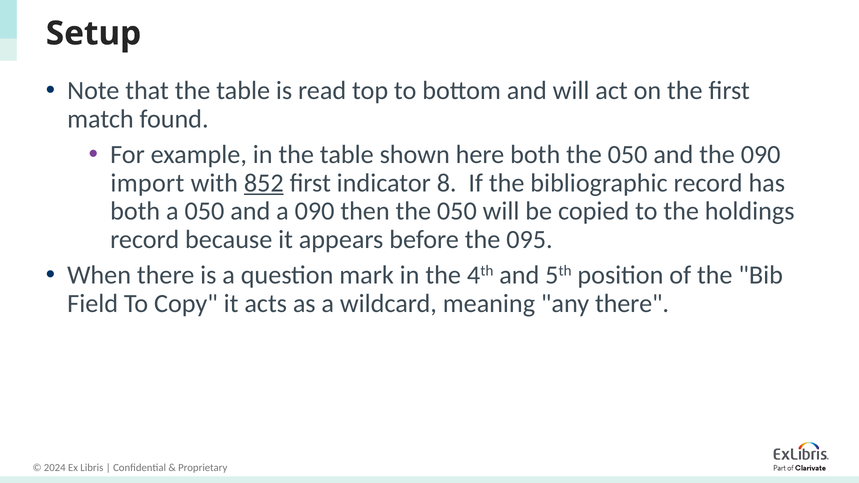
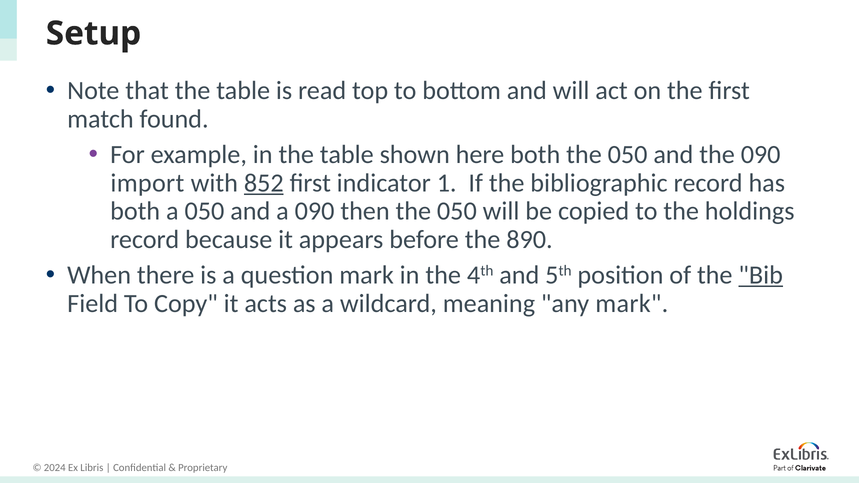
8: 8 -> 1 (447, 183)
095: 095 -> 890 (529, 240)
Bib underline: none -> present (761, 275)
any there: there -> mark (632, 303)
